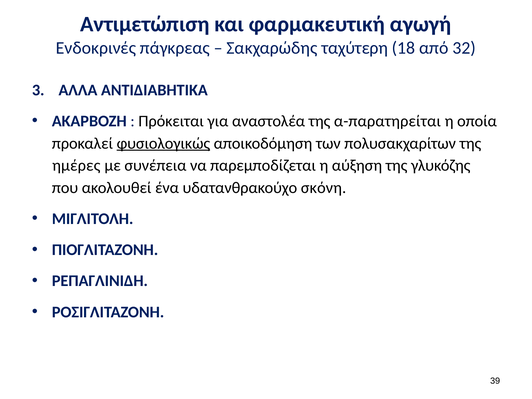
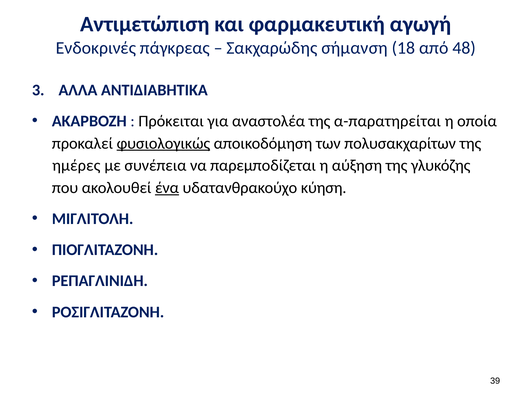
ταχύτερη: ταχύτερη -> σήμανση (355, 48)
32: 32 -> 48 (464, 48)
ένα underline: none -> present (167, 188)
σκόνη: σκόνη -> κύηση (324, 188)
